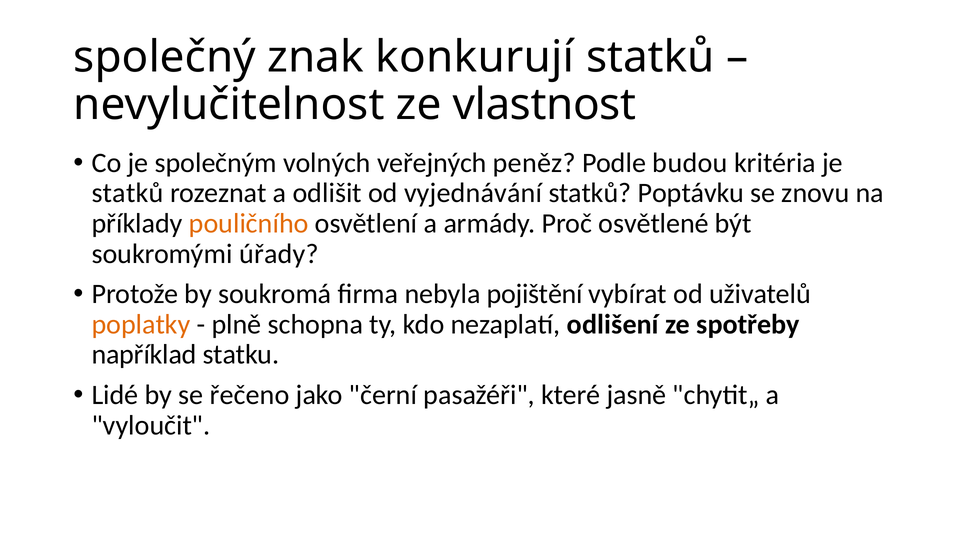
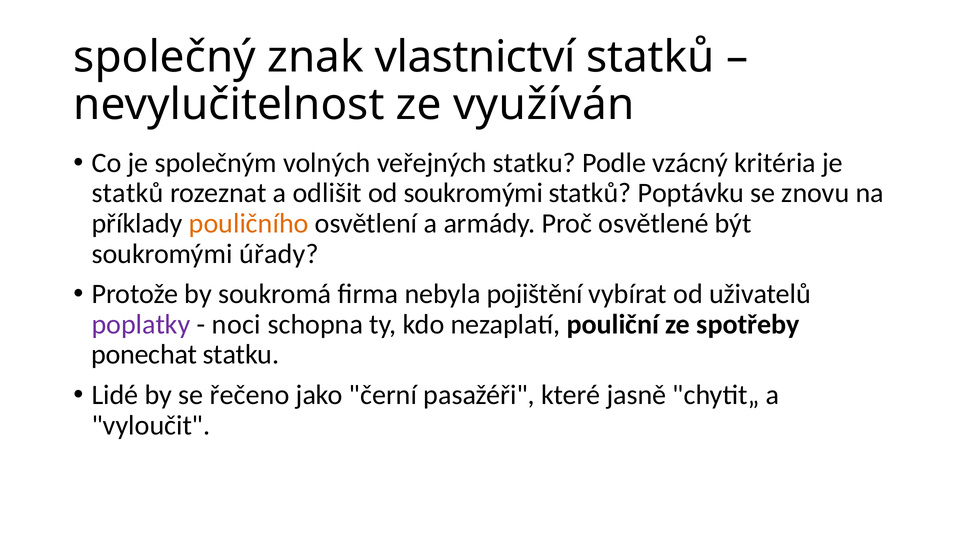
konkurují: konkurují -> vlastnictví (475, 57)
vlastnost: vlastnost -> využíván (544, 105)
veřejných peněz: peněz -> statku (534, 163)
budou: budou -> vzácný (690, 163)
od vyjednávání: vyjednávání -> soukromými (473, 193)
poplatky colour: orange -> purple (141, 325)
plně: plně -> noci (236, 325)
odlišení: odlišení -> pouliční (613, 325)
například: například -> ponechat (144, 355)
